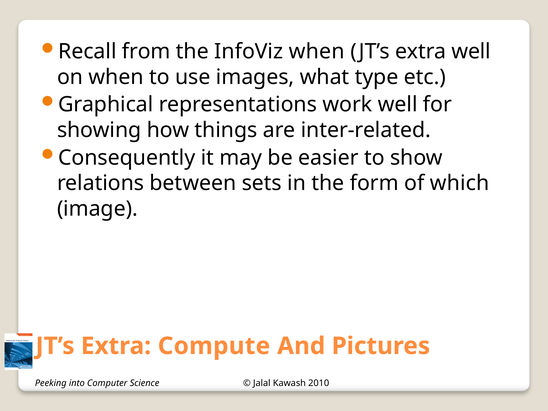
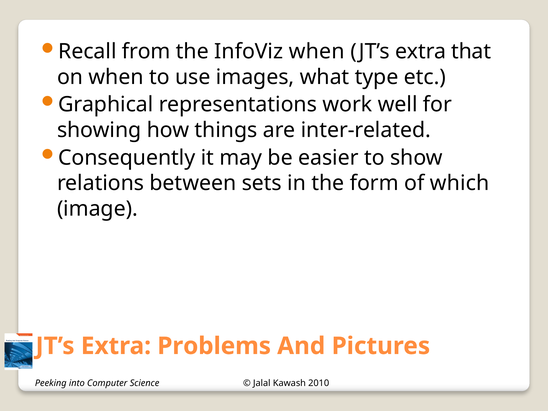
extra well: well -> that (471, 52)
Compute: Compute -> Problems (214, 346)
